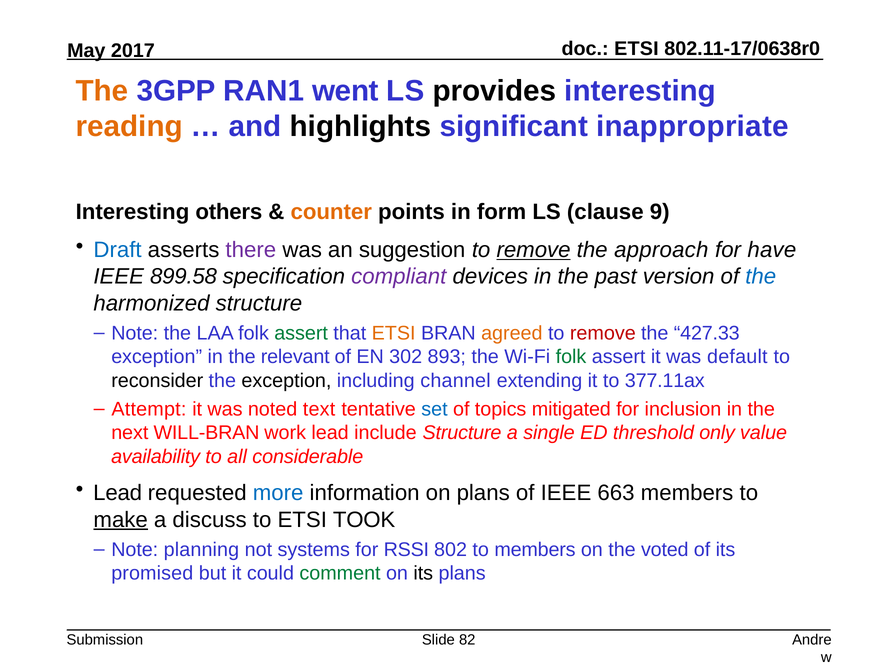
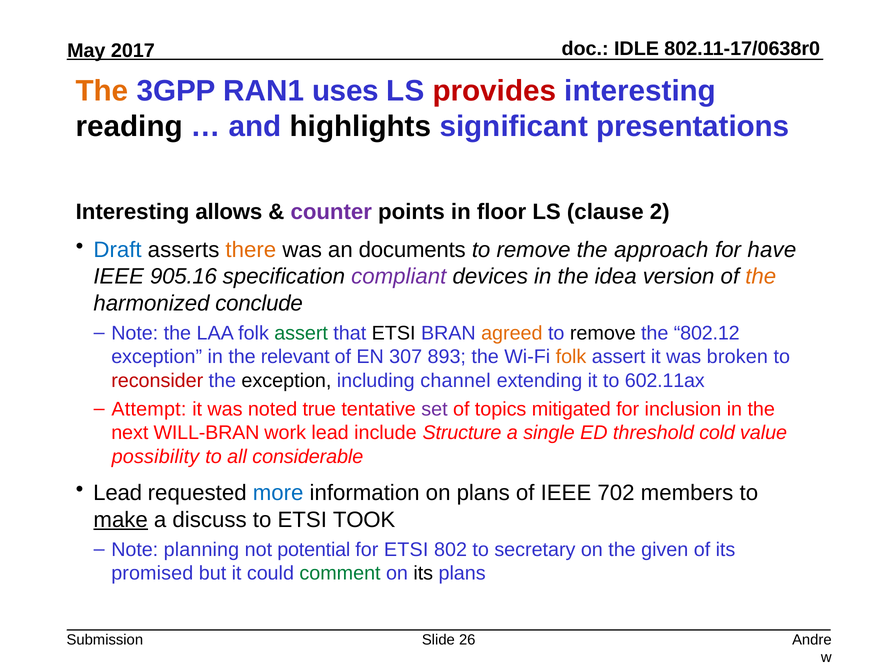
ETSI: ETSI -> IDLE (636, 49)
went: went -> uses (345, 91)
provides colour: black -> red (494, 91)
reading colour: orange -> black (129, 127)
inappropriate: inappropriate -> presentations (693, 127)
others: others -> allows (229, 212)
counter colour: orange -> purple (331, 212)
form: form -> floor (502, 212)
9: 9 -> 2 (660, 212)
there colour: purple -> orange (251, 250)
suggestion: suggestion -> documents (412, 250)
remove underline: present -> none (534, 250)
899.58: 899.58 -> 905.16 (184, 277)
past: past -> idea (616, 277)
the colour: blue -> orange (761, 277)
harmonized structure: structure -> conclude (259, 303)
ETSI colour: orange -> black (394, 333)
remove colour: red -> black (603, 333)
427.33: 427.33 -> 802.12 (707, 333)
302: 302 -> 307 (406, 357)
folk colour: green -> orange (571, 357)
default: default -> broken (737, 357)
reconsider colour: black -> red (157, 381)
377.11ax: 377.11ax -> 602.11ax (665, 381)
text: text -> true (319, 410)
set colour: blue -> purple (434, 410)
only: only -> cold (717, 433)
availability: availability -> possibility (155, 457)
663: 663 -> 702 (616, 494)
systems: systems -> potential (314, 550)
for RSSI: RSSI -> ETSI (406, 550)
to members: members -> secretary (535, 550)
voted: voted -> given (665, 550)
82: 82 -> 26 (467, 640)
